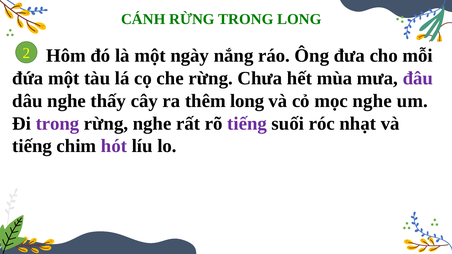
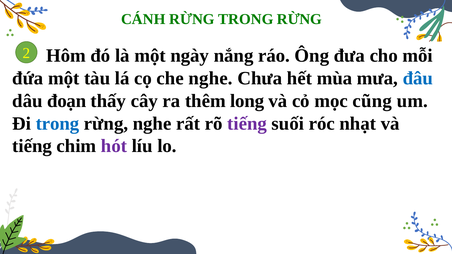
RỪNG TRONG LONG: LONG -> RỪNG (299, 19)
che rừng: rừng -> nghe (211, 78)
đâu colour: purple -> blue (418, 78)
dâu nghe: nghe -> đoạn (67, 101)
mọc nghe: nghe -> cũng (372, 101)
trong colour: purple -> blue (58, 124)
